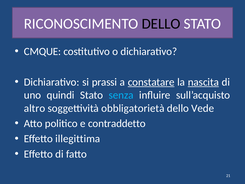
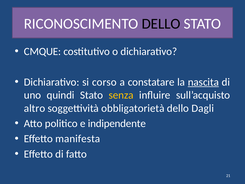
prassi: prassi -> corso (104, 82)
constatare underline: present -> none (151, 82)
senza colour: light blue -> yellow (121, 95)
Vede: Vede -> Dagli (203, 108)
contraddetto: contraddetto -> indipendente (117, 123)
illegittima: illegittima -> manifesta (78, 139)
